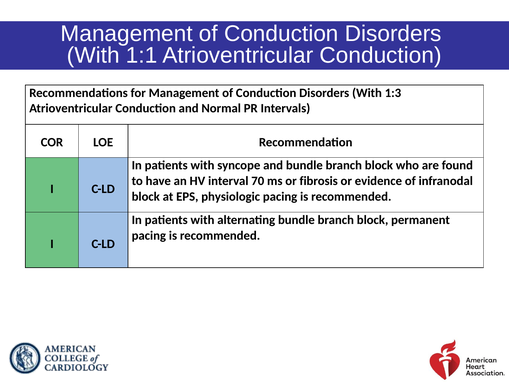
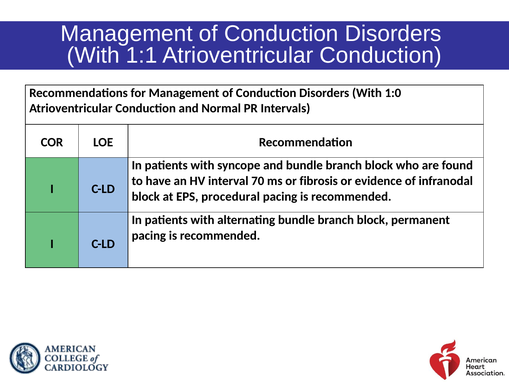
1:3: 1:3 -> 1:0 (393, 93)
physiologic: physiologic -> procedural (231, 196)
